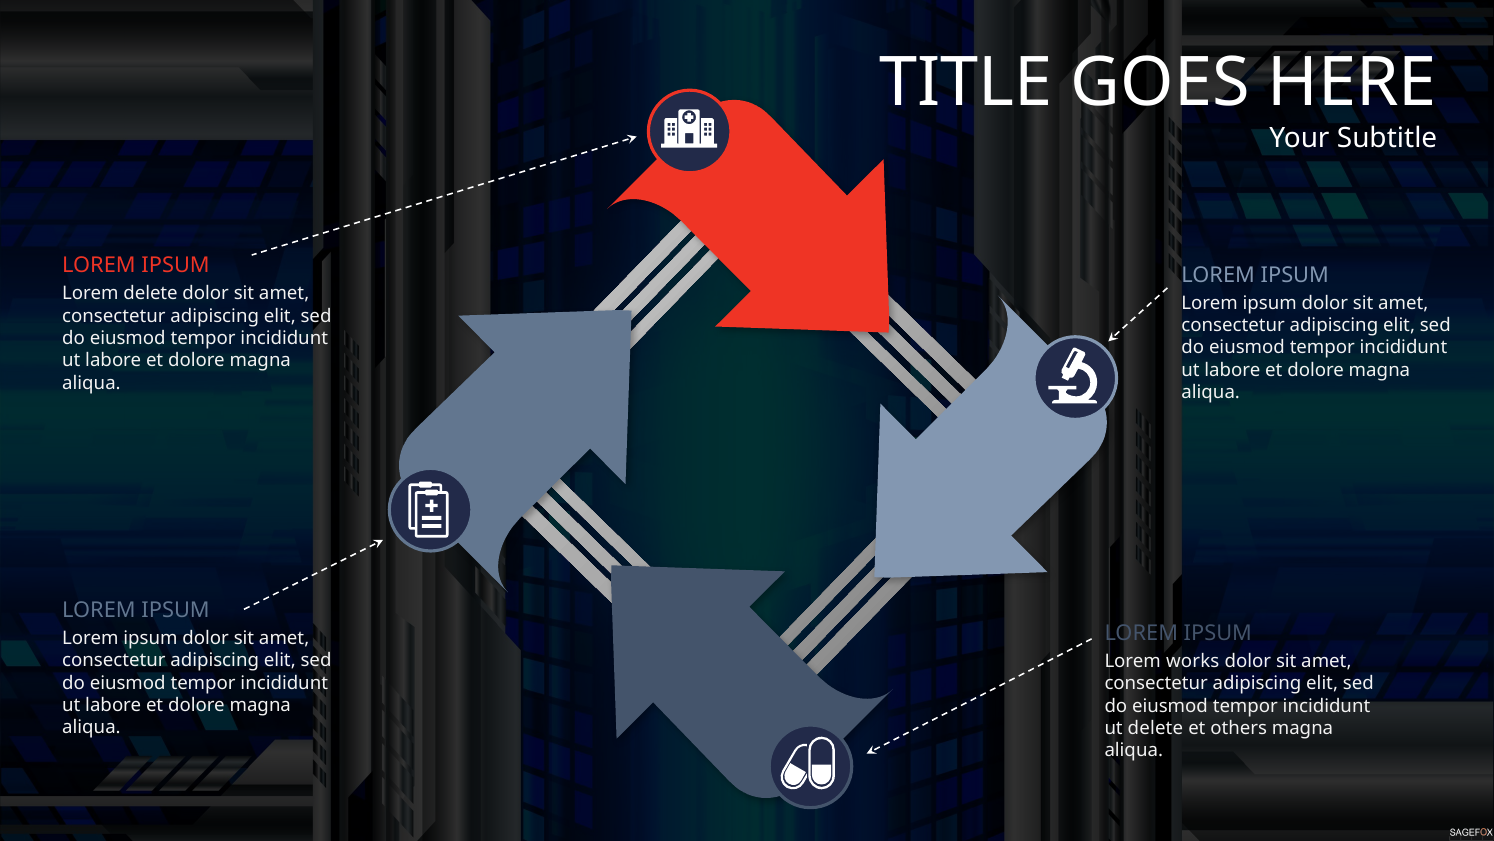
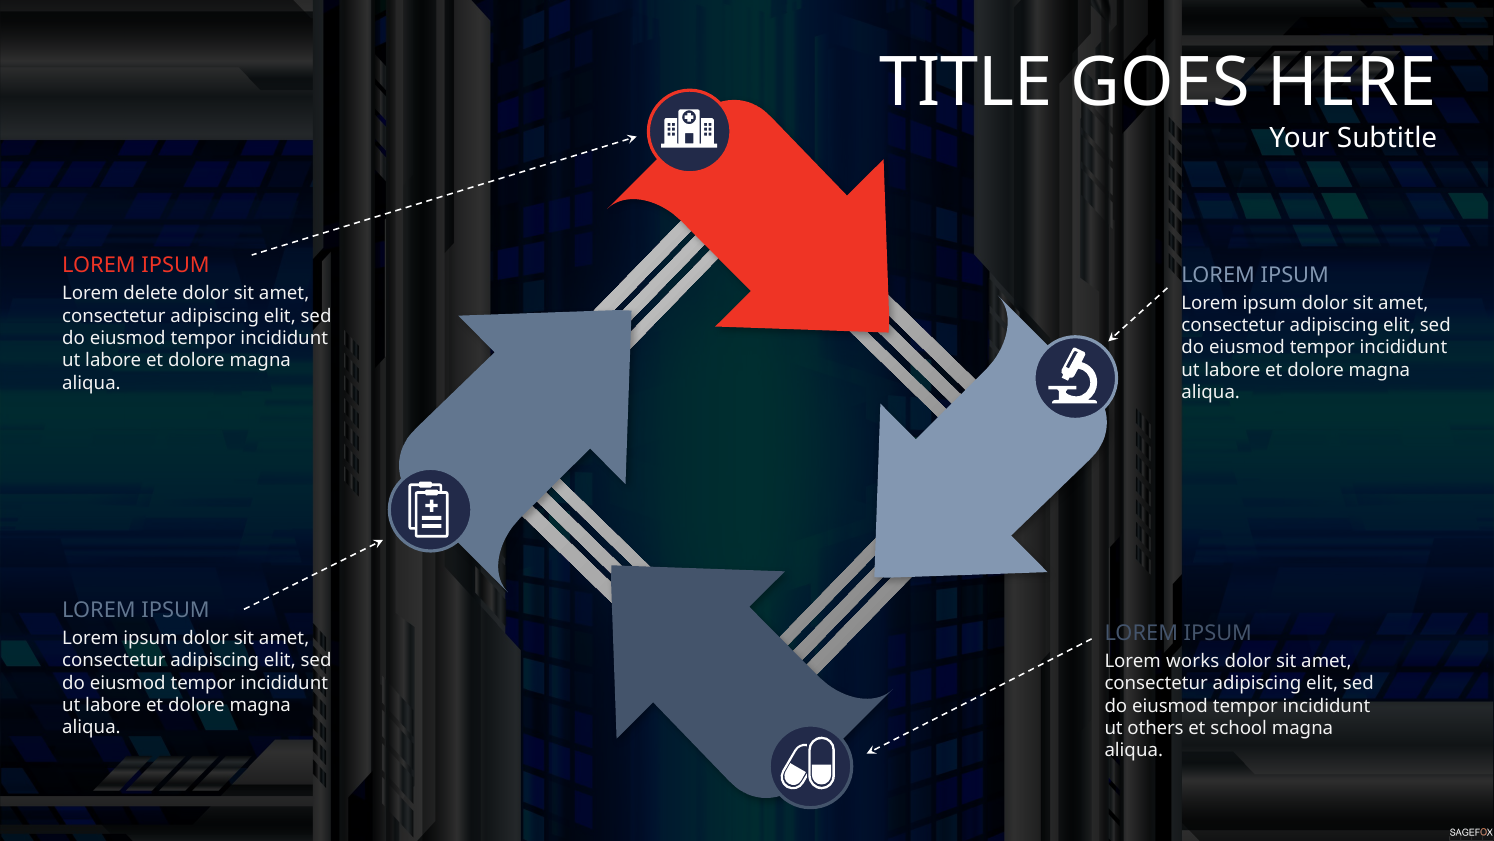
ut delete: delete -> others (1156, 728)
others: others -> school (1239, 728)
